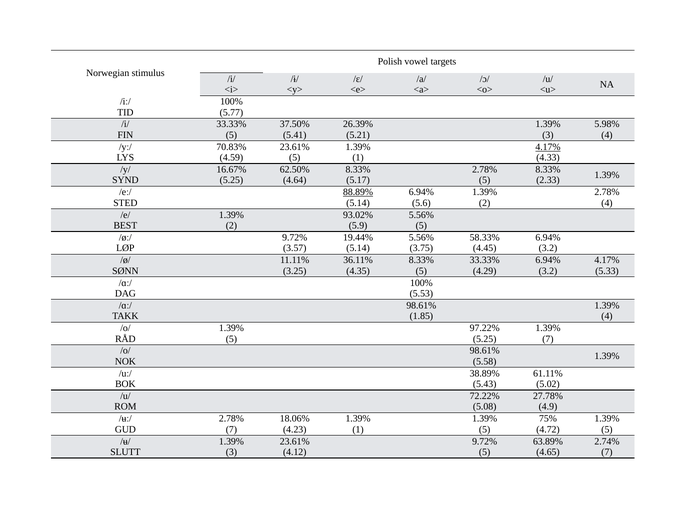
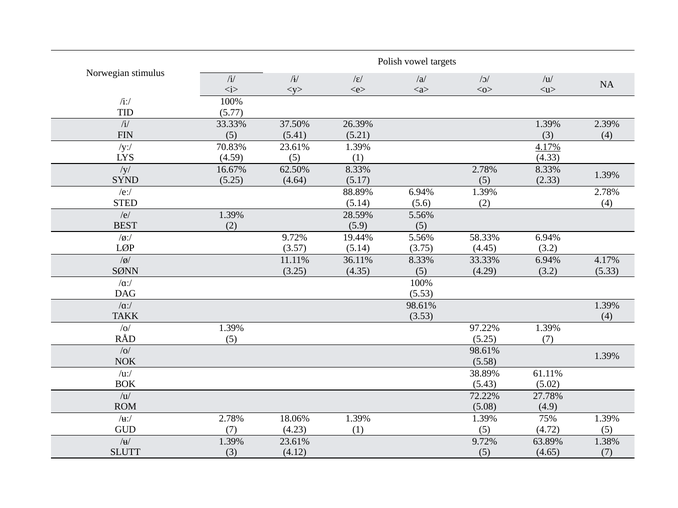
5.98%: 5.98% -> 2.39% (607, 124)
88.89% underline: present -> none (358, 192)
93.02%: 93.02% -> 28.59% (358, 215)
1.85: 1.85 -> 3.53 (421, 316)
2.74%: 2.74% -> 1.38% (607, 442)
